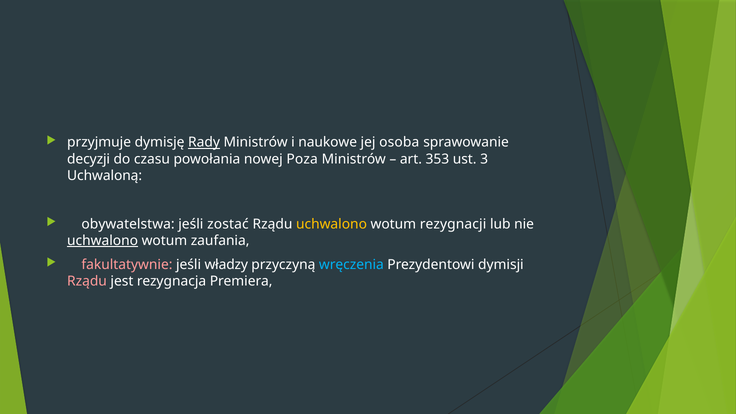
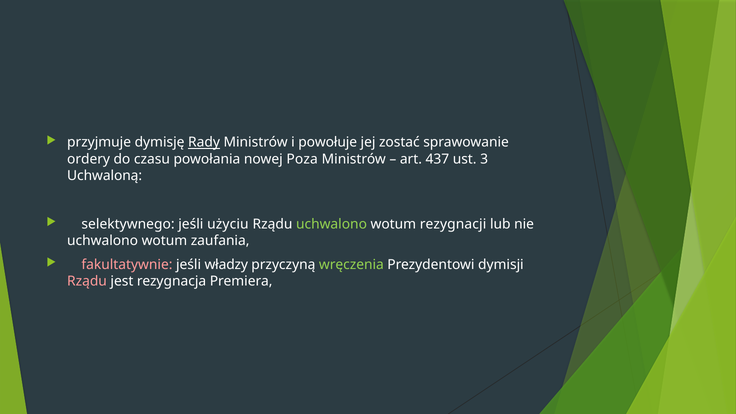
naukowe: naukowe -> powołuje (328, 142)
osoba: osoba -> zostać (399, 142)
decyzji: decyzji -> ordery (89, 159)
353: 353 -> 437 (437, 159)
obywatelstwa: obywatelstwa -> selektywnego (128, 224)
zostać: zostać -> użyciu (228, 224)
uchwalono colour: yellow -> light green (331, 224)
uchwalono underline: present -> none (103, 241)
wręczenia colour: light blue -> light green (351, 265)
